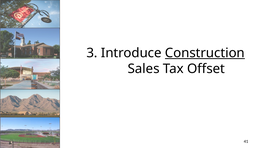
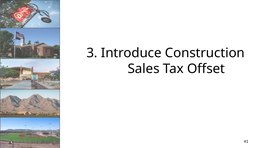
Construction underline: present -> none (205, 53)
